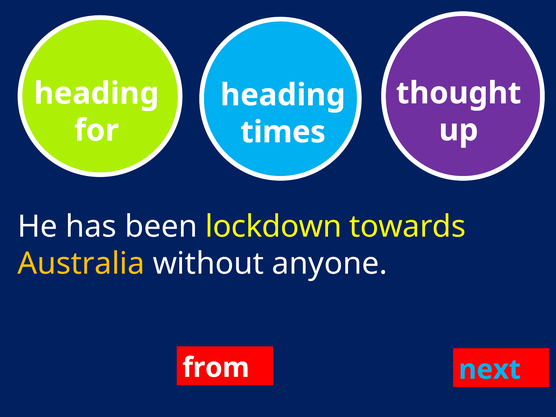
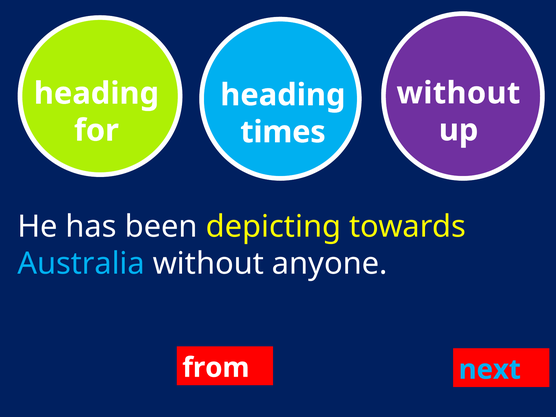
thought: thought -> without (458, 93)
lockdown: lockdown -> depicting (273, 227)
Australia colour: yellow -> light blue (81, 264)
